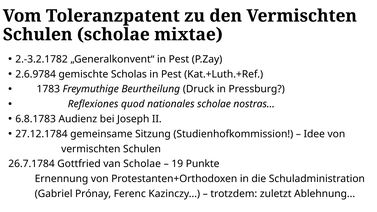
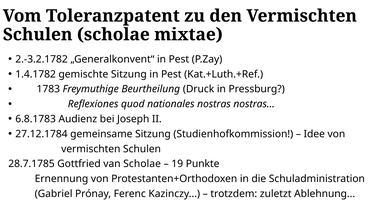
2.6.9784: 2.6.9784 -> 1.4.1782 (36, 74)
gemischte Scholas: Scholas -> Sitzung (129, 74)
nationales scholae: scholae -> nostras (214, 104)
26.7.1784: 26.7.1784 -> 28.7.1785 (31, 164)
